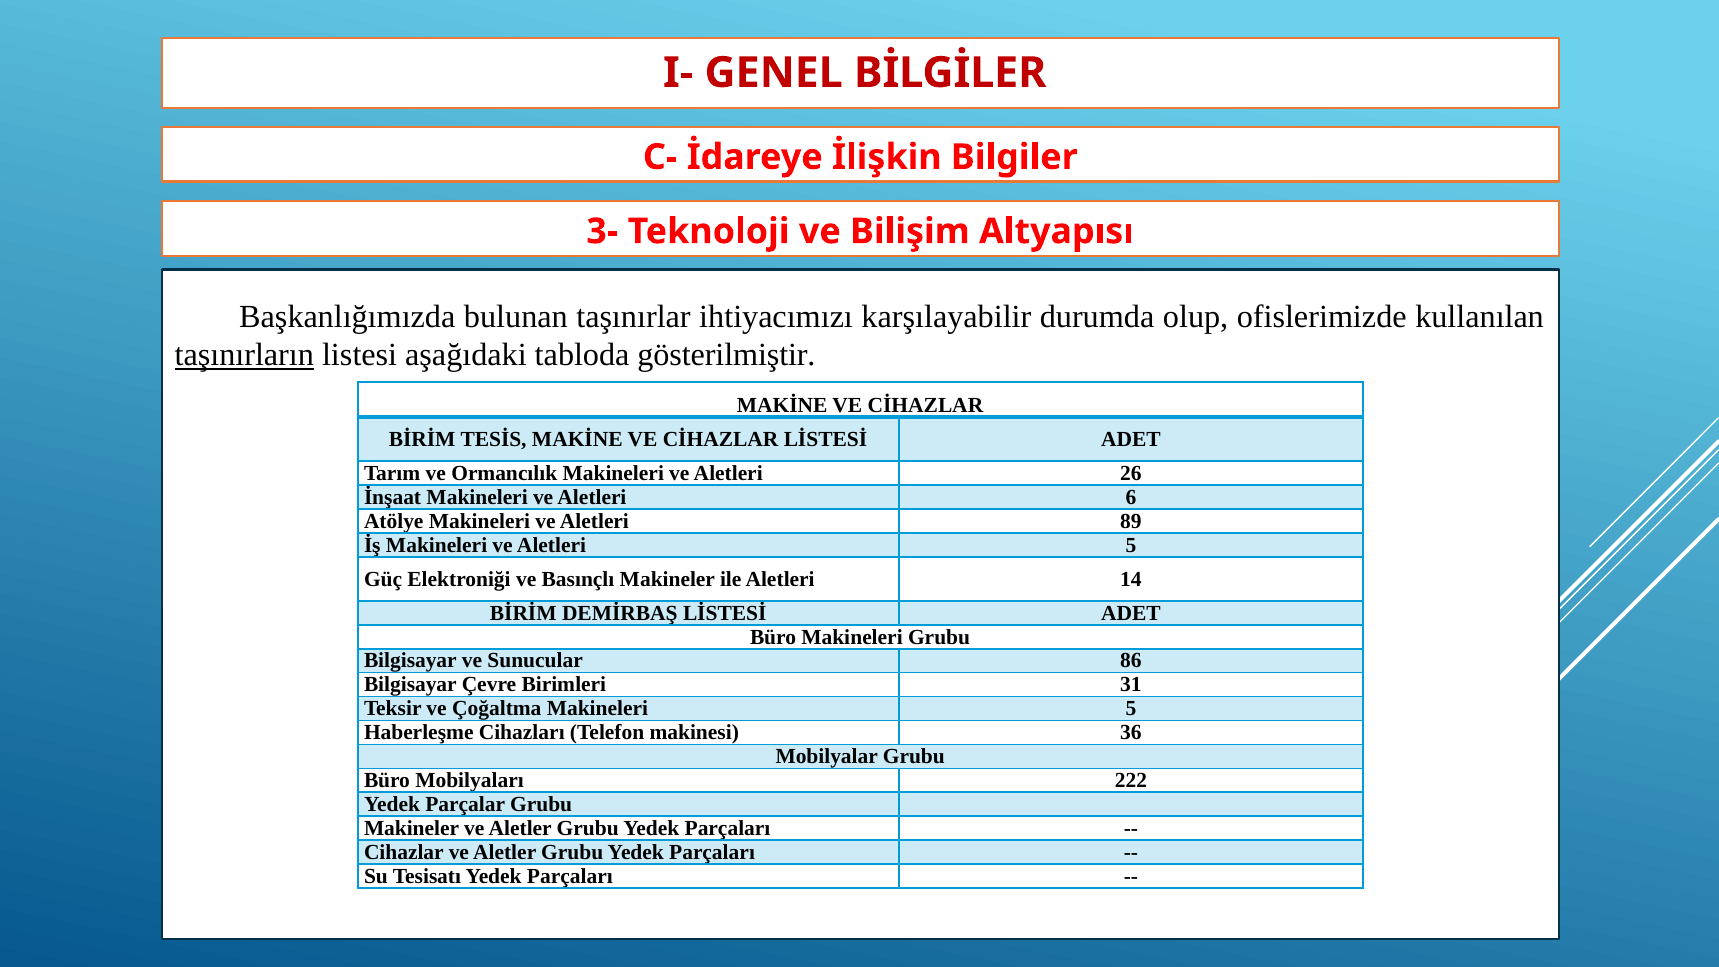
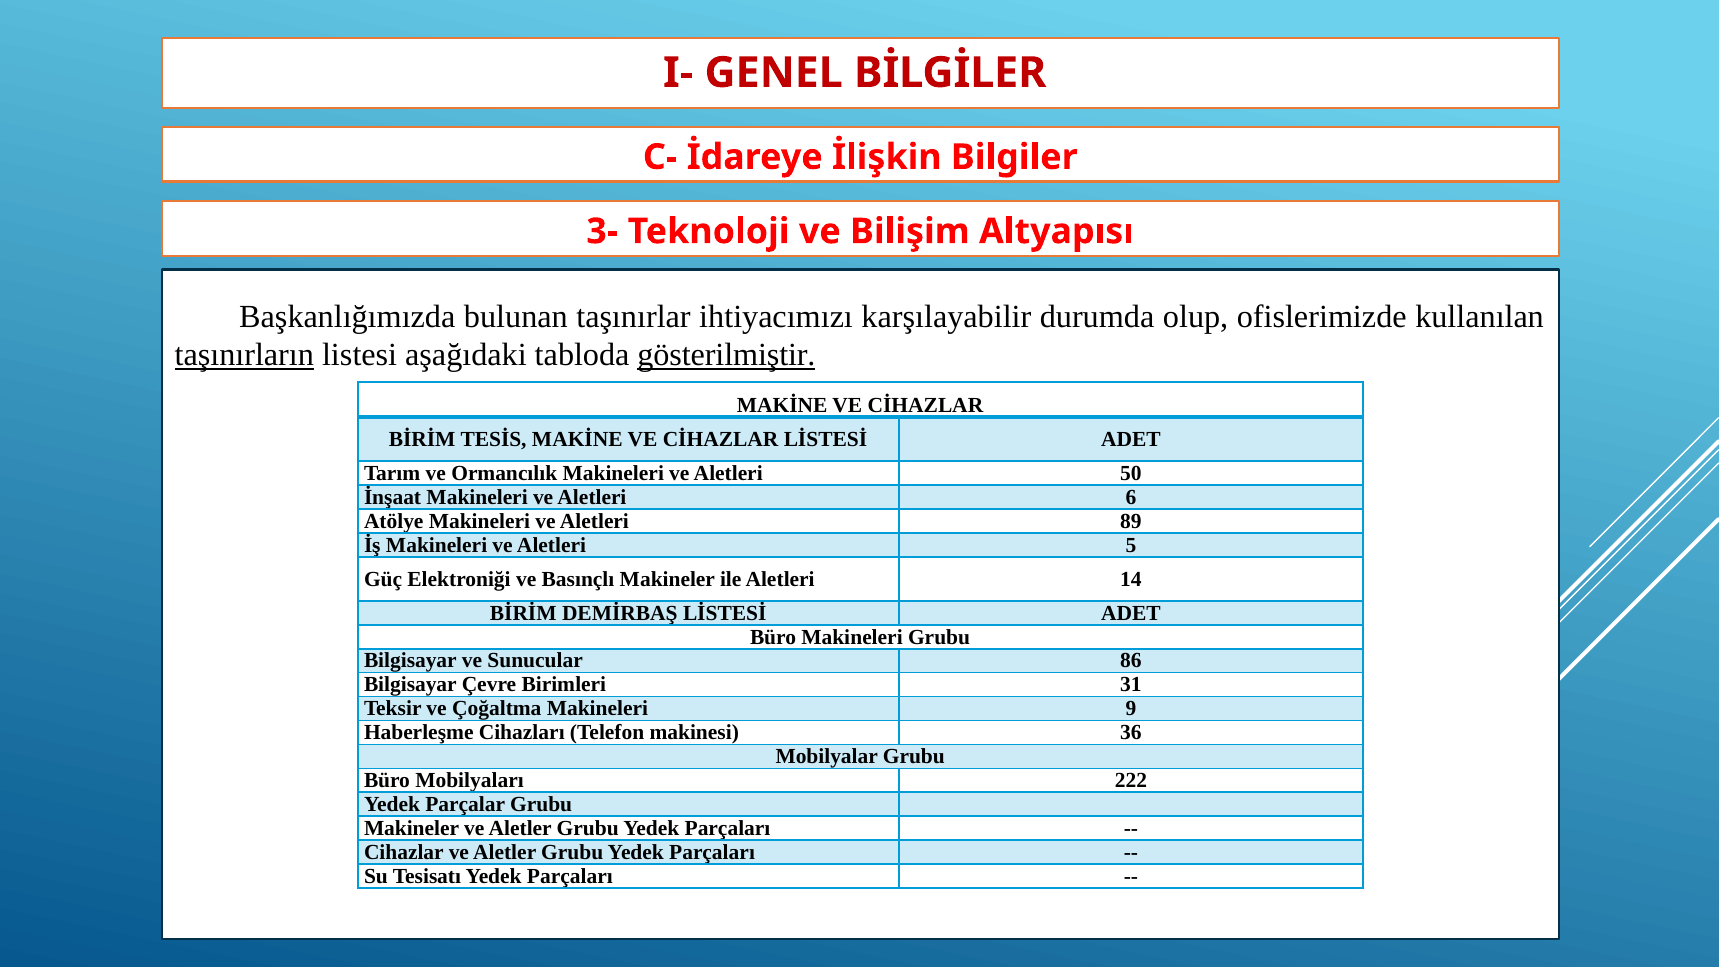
gösterilmiştir underline: none -> present (727, 355)
26: 26 -> 50 (1131, 473)
Makineleri 5: 5 -> 9 (1131, 709)
